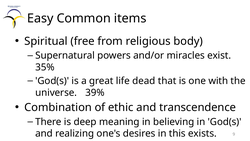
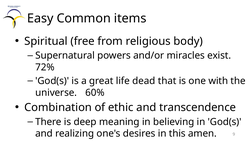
35%: 35% -> 72% (45, 67)
39%: 39% -> 60% (95, 92)
exists: exists -> amen (202, 133)
